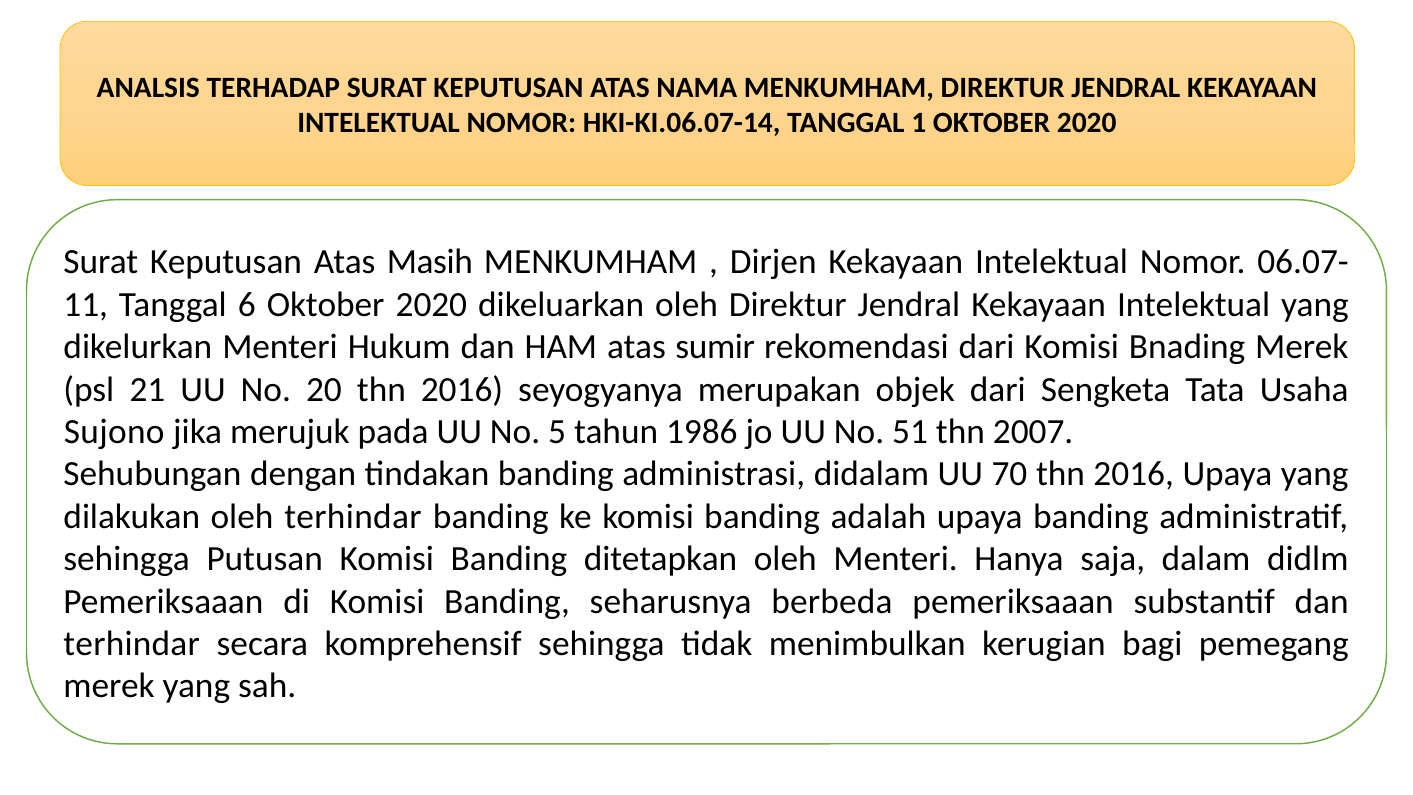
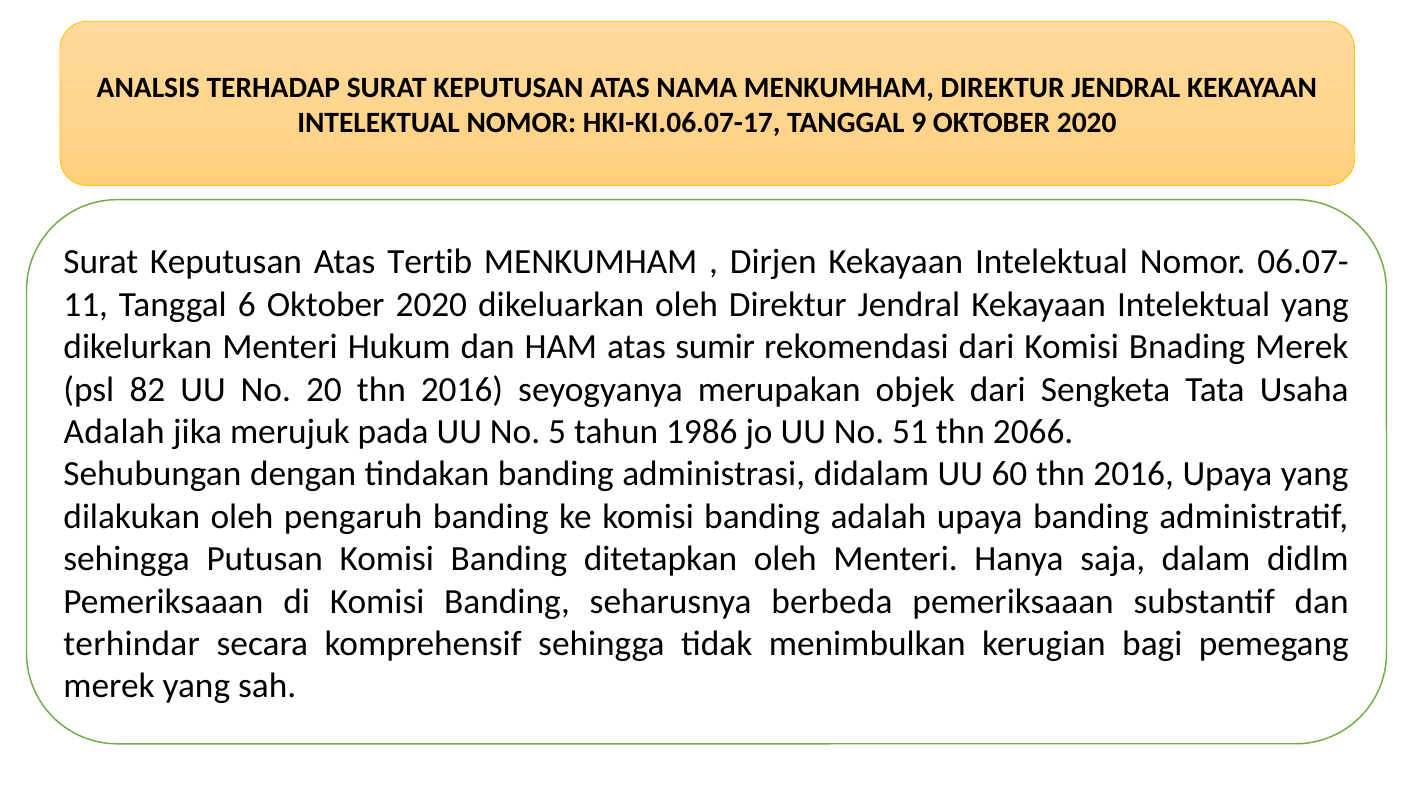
HKI-KI.06.07-14: HKI-KI.06.07-14 -> HKI-KI.06.07-17 (682, 123)
1: 1 -> 9 (919, 123)
Masih: Masih -> Tertib (430, 262)
21: 21 -> 82 (147, 389)
Sujono: Sujono -> Adalah (114, 432)
2007: 2007 -> 2066 (1033, 432)
70: 70 -> 60 (1009, 474)
oleh terhindar: terhindar -> pengaruh (353, 516)
